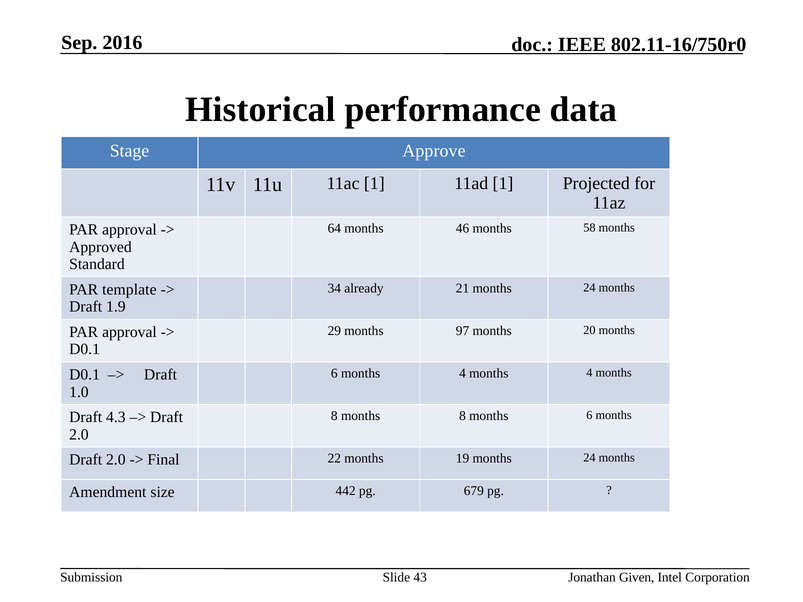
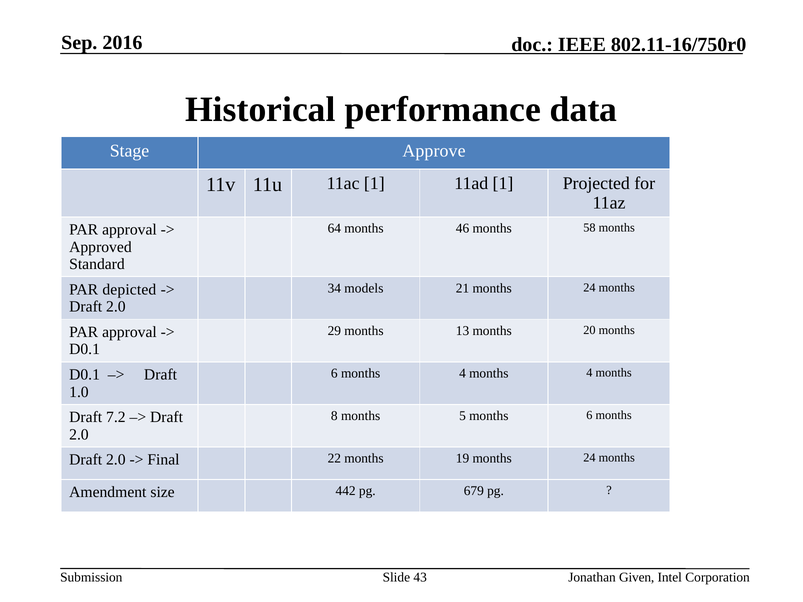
already: already -> models (364, 288)
template: template -> depicted (129, 290)
1.9: 1.9 -> 2.0 (116, 307)
97: 97 -> 13 (463, 331)
months 8: 8 -> 5 (463, 416)
4.3: 4.3 -> 7.2 (116, 417)
